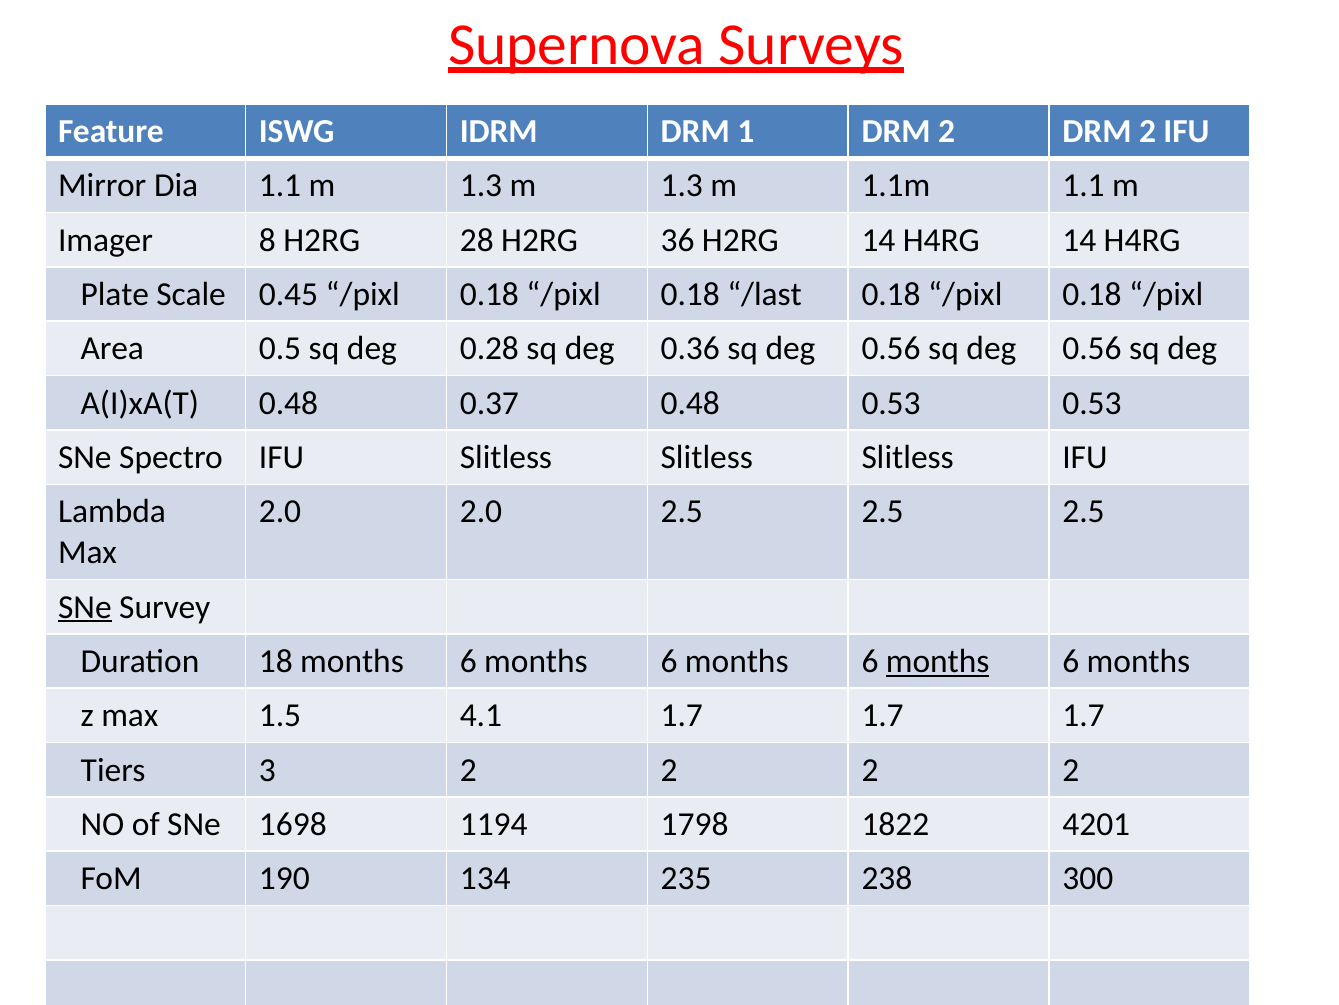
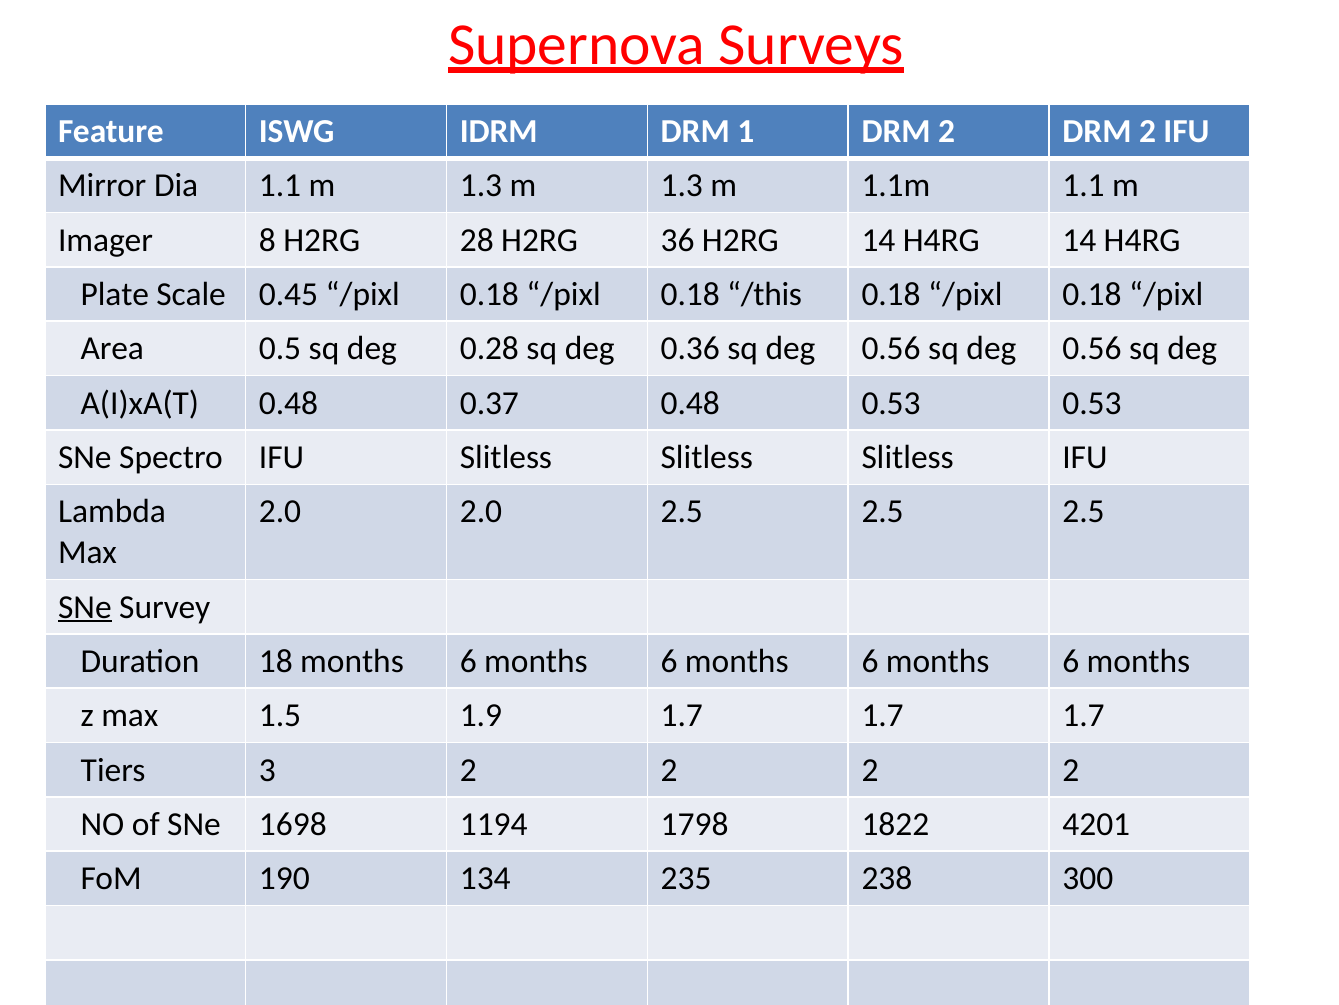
/last: /last -> /this (765, 294)
months underline: present -> none (938, 661)
4.1: 4.1 -> 1.9 (481, 715)
